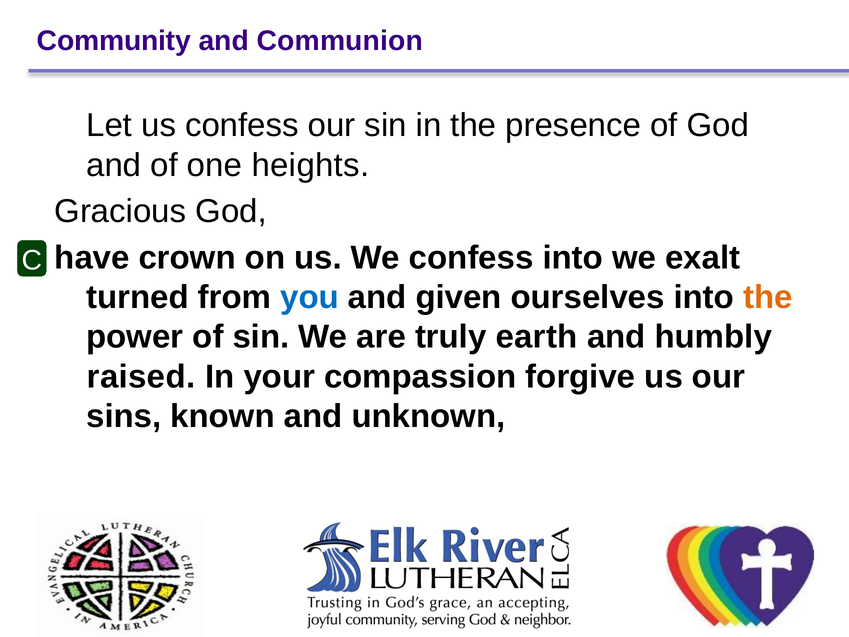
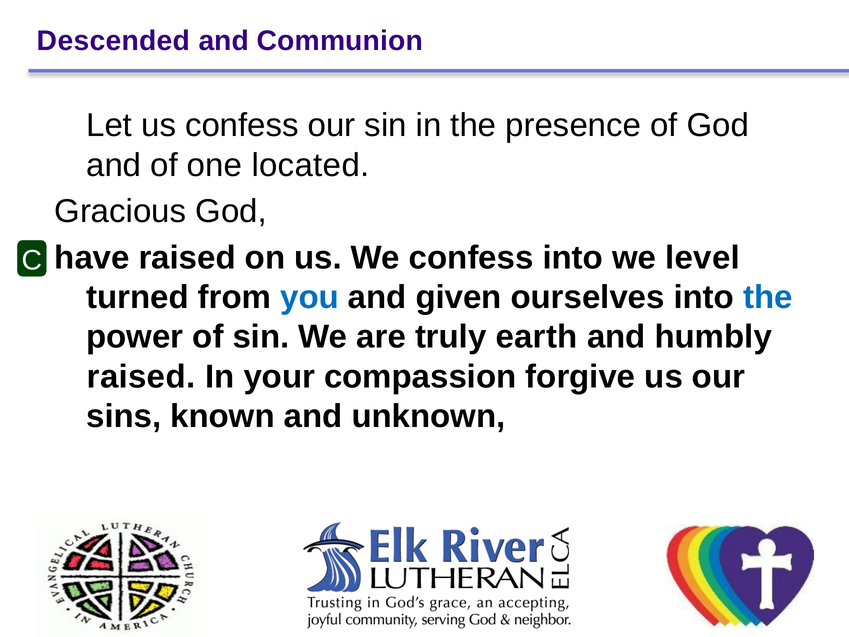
Community: Community -> Descended (114, 41)
heights: heights -> located (310, 165)
have crown: crown -> raised (187, 258)
exalt: exalt -> level (703, 258)
the colour: orange -> blue (768, 297)
